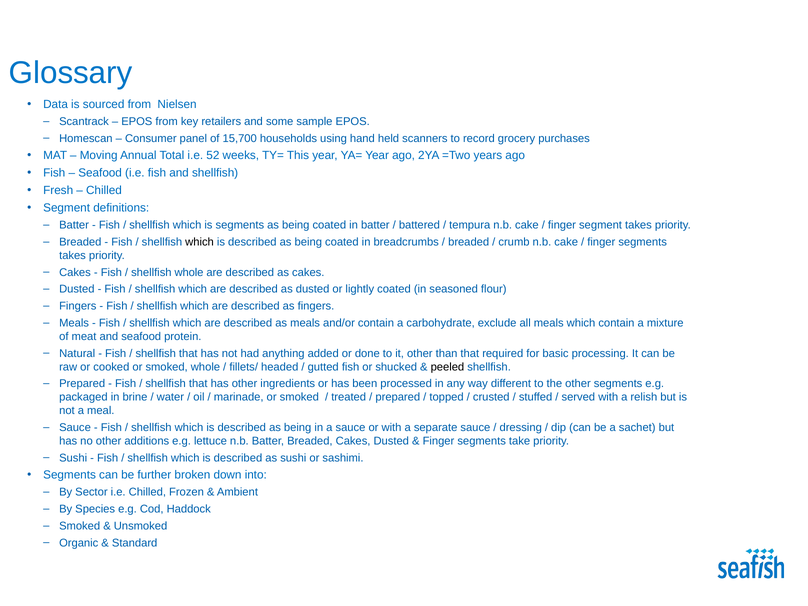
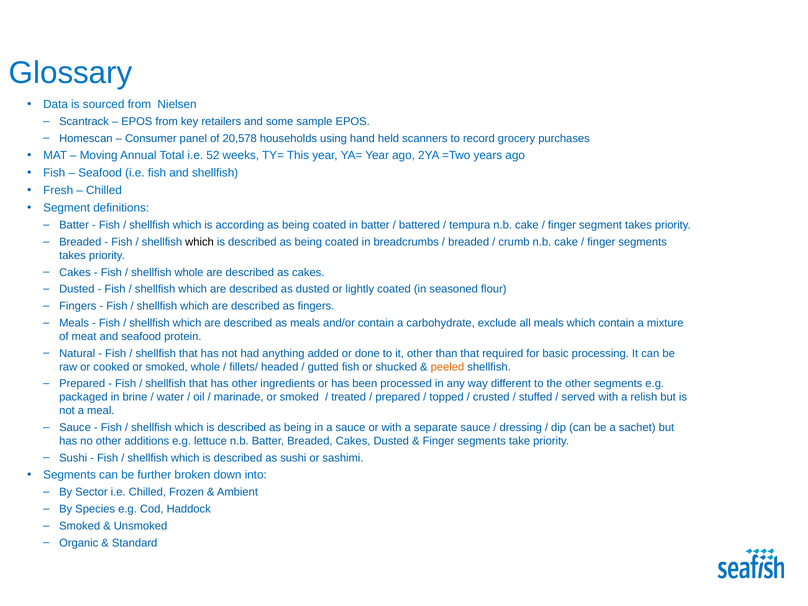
15,700: 15,700 -> 20,578 (240, 138)
is segments: segments -> according (240, 225)
peeled colour: black -> orange (447, 367)
